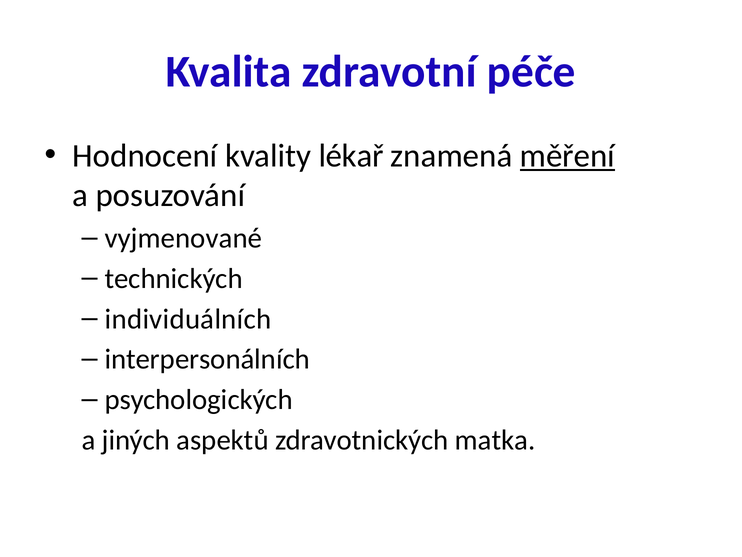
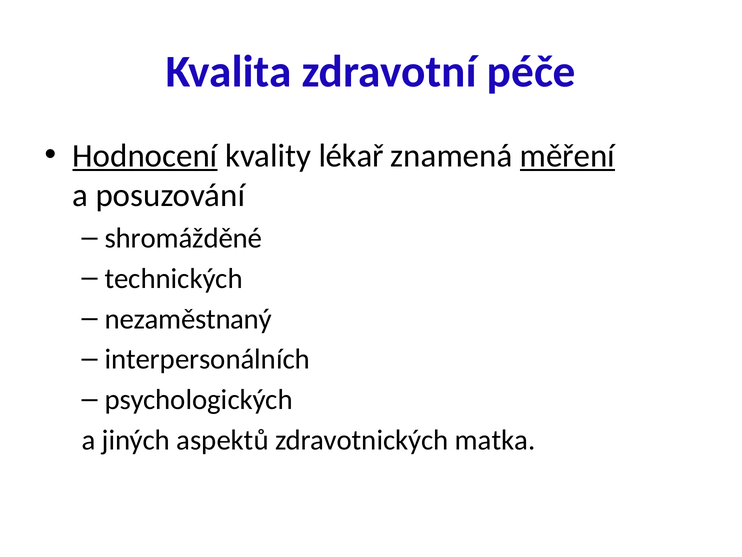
Hodnocení underline: none -> present (145, 156)
vyjmenované: vyjmenované -> shromážděné (184, 238)
individuálních: individuálních -> nezaměstnaný (188, 319)
